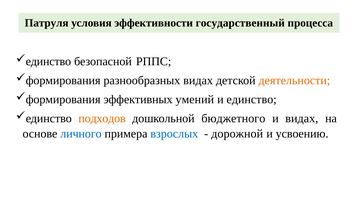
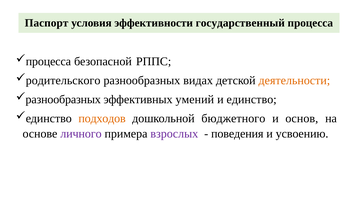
Патруля: Патруля -> Паспорт (47, 23)
единство: единство -> процесса (48, 61)
формирования: формирования -> родительского (63, 81)
формирования: формирования -> разнообразных (63, 100)
и видах: видах -> основ (302, 119)
личного colour: blue -> purple (81, 134)
взрослых colour: blue -> purple (174, 134)
дорожной: дорожной -> поведения (237, 134)
